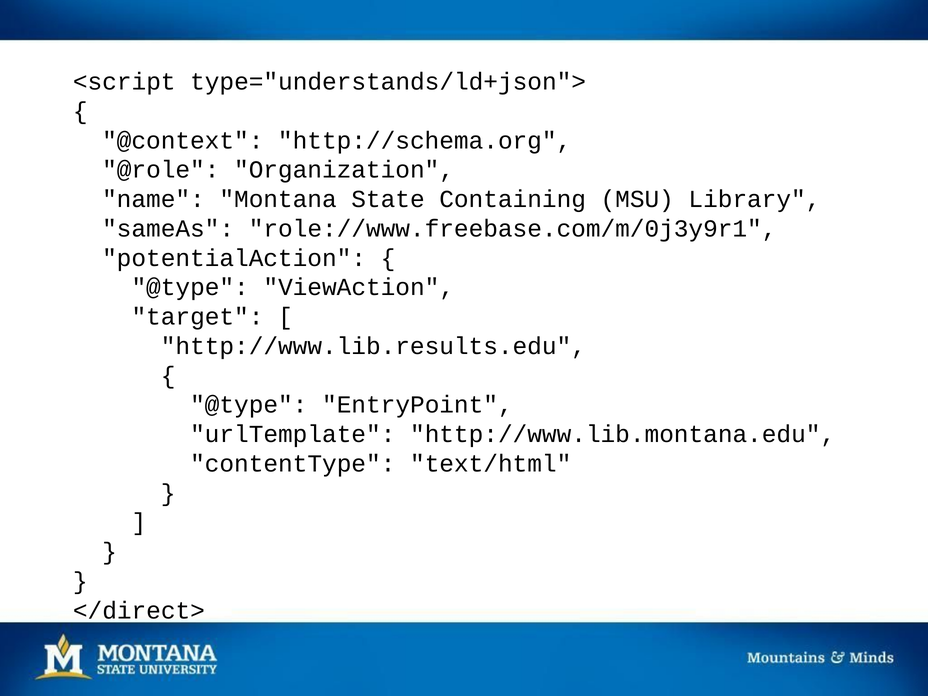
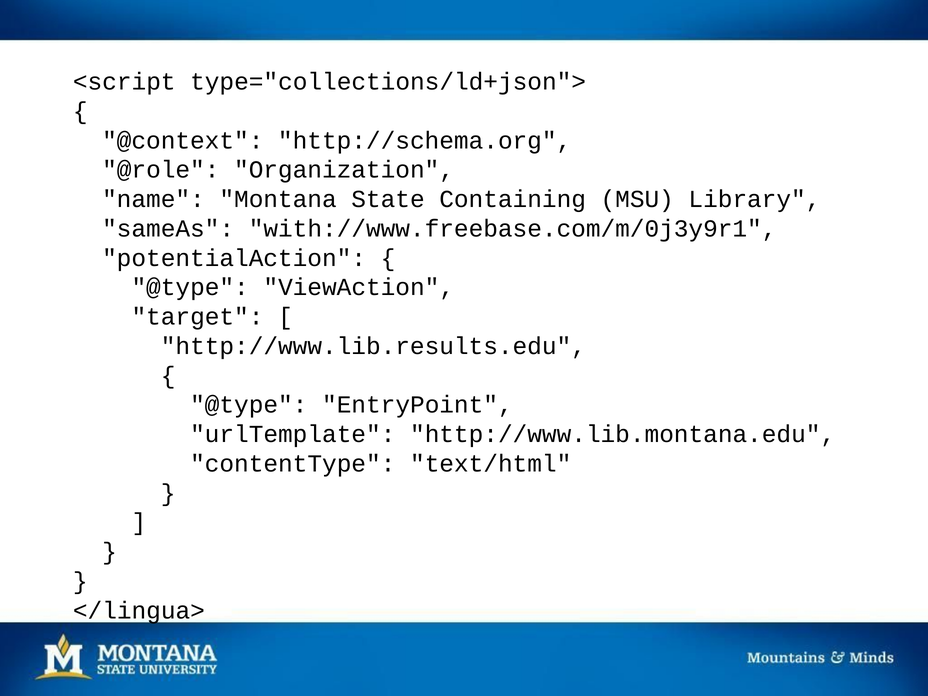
type="understands/ld+json">: type="understands/ld+json"> -> type="collections/ld+json"> (388, 82)
role://www.freebase.com/m/0j3y9r1: role://www.freebase.com/m/0j3y9r1 -> with://www.freebase.com/m/0j3y9r1 (513, 229)
</direct>: </direct> -> </lingua> (139, 611)
